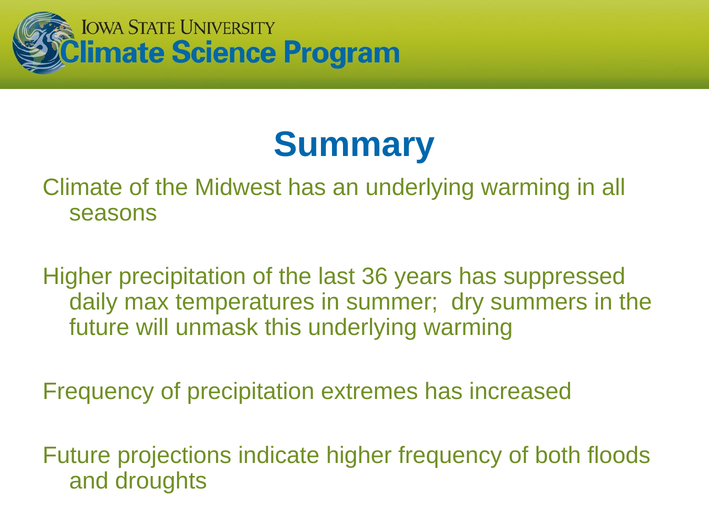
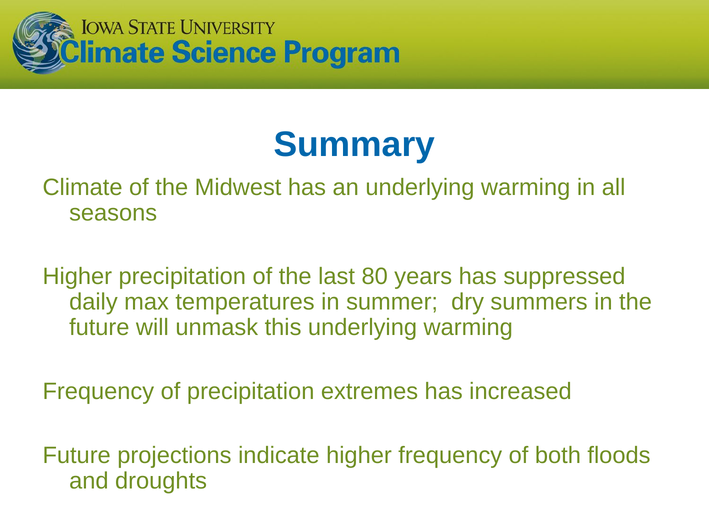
36: 36 -> 80 (375, 276)
